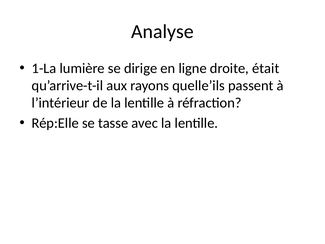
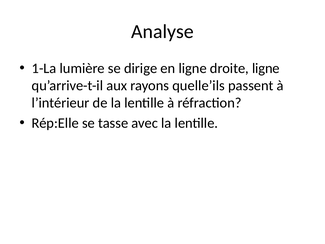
droite était: était -> ligne (266, 68)
